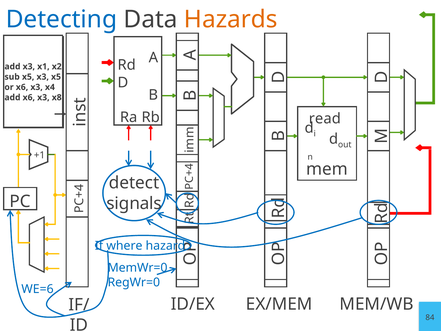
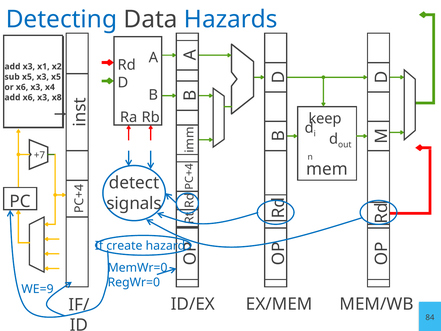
Hazards colour: orange -> blue (231, 19)
read: read -> keep (325, 119)
+1: +1 -> +7 (40, 155)
where: where -> create (124, 246)
WE=6: WE=6 -> WE=9 (38, 289)
